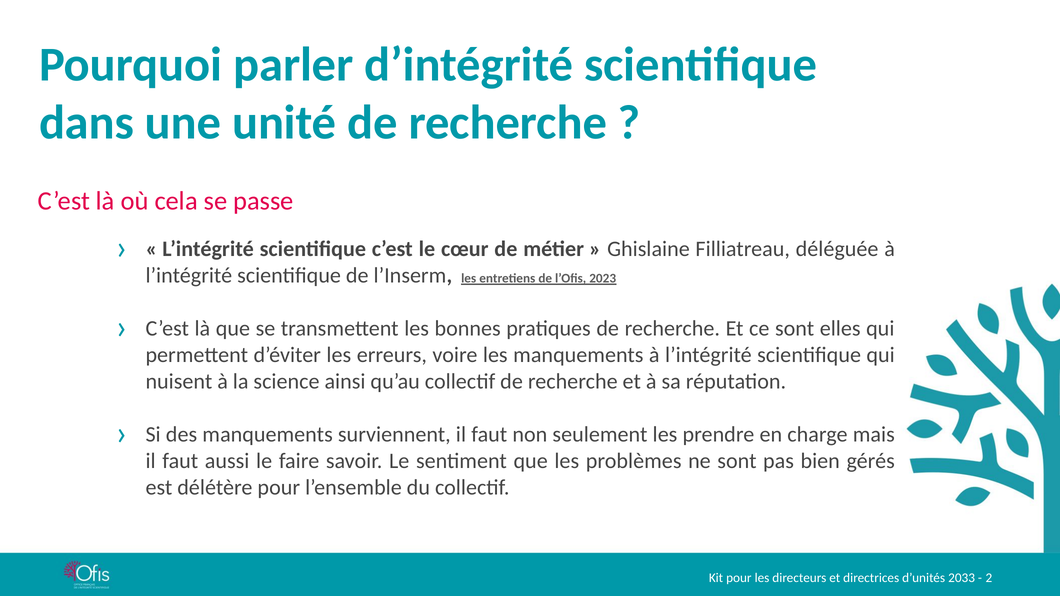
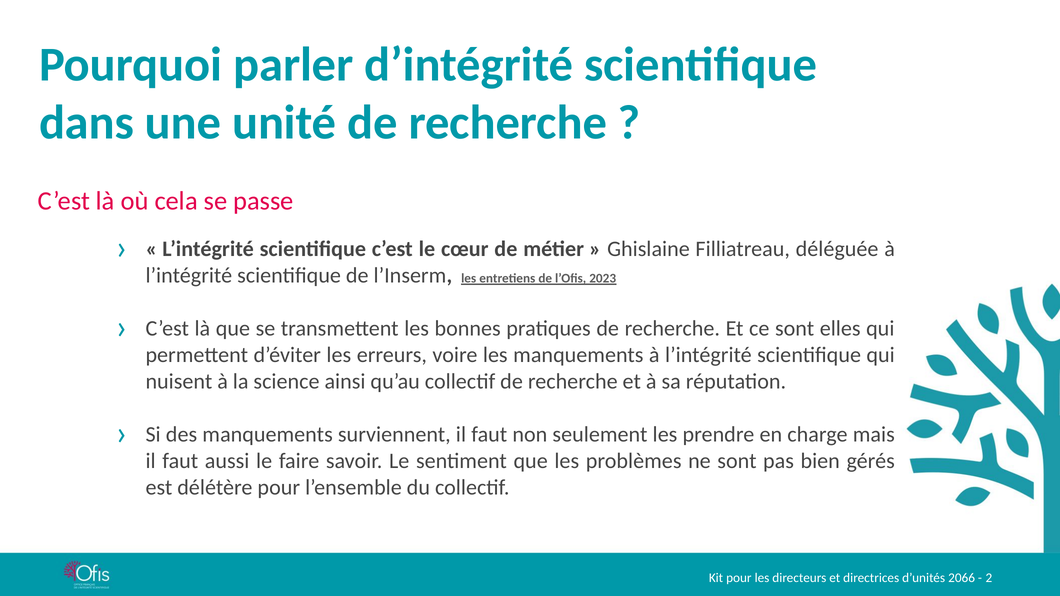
2033: 2033 -> 2066 (962, 578)
